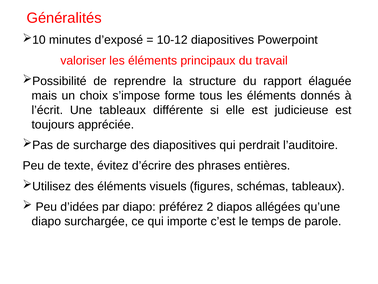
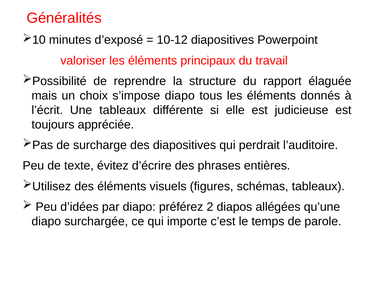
s’impose forme: forme -> diapo (180, 95)
